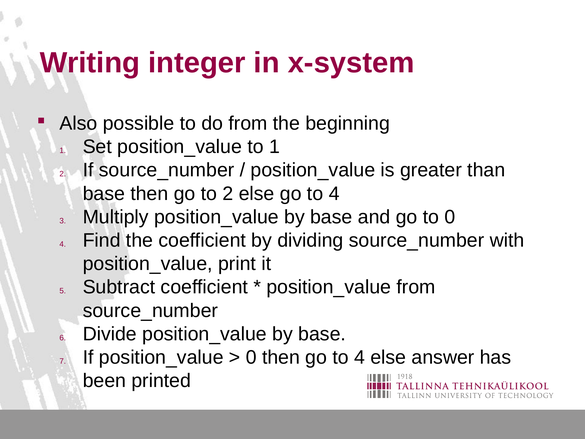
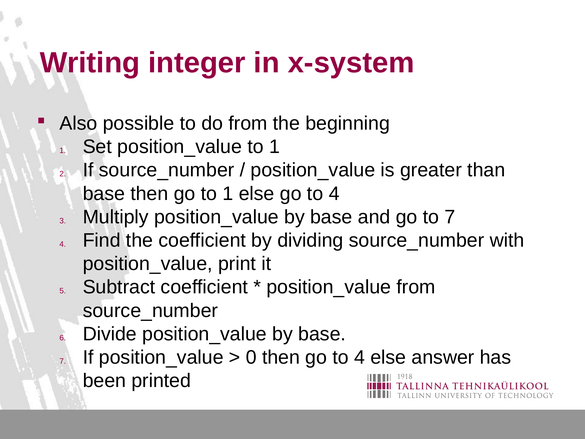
go to 2: 2 -> 1 (228, 193)
to 0: 0 -> 7 (450, 217)
